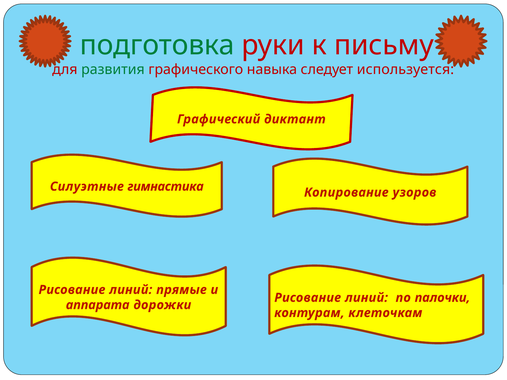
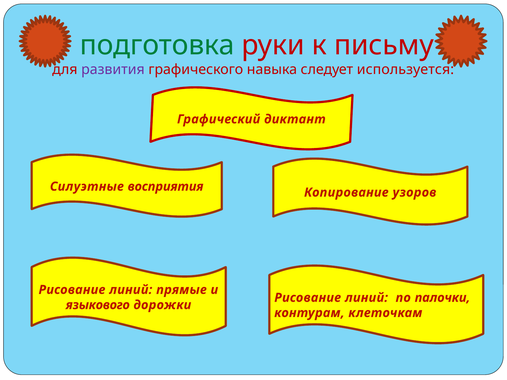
развития colour: green -> purple (113, 70)
гимнастика: гимнастика -> восприятия (166, 187)
аппарата: аппарата -> языкового (98, 305)
